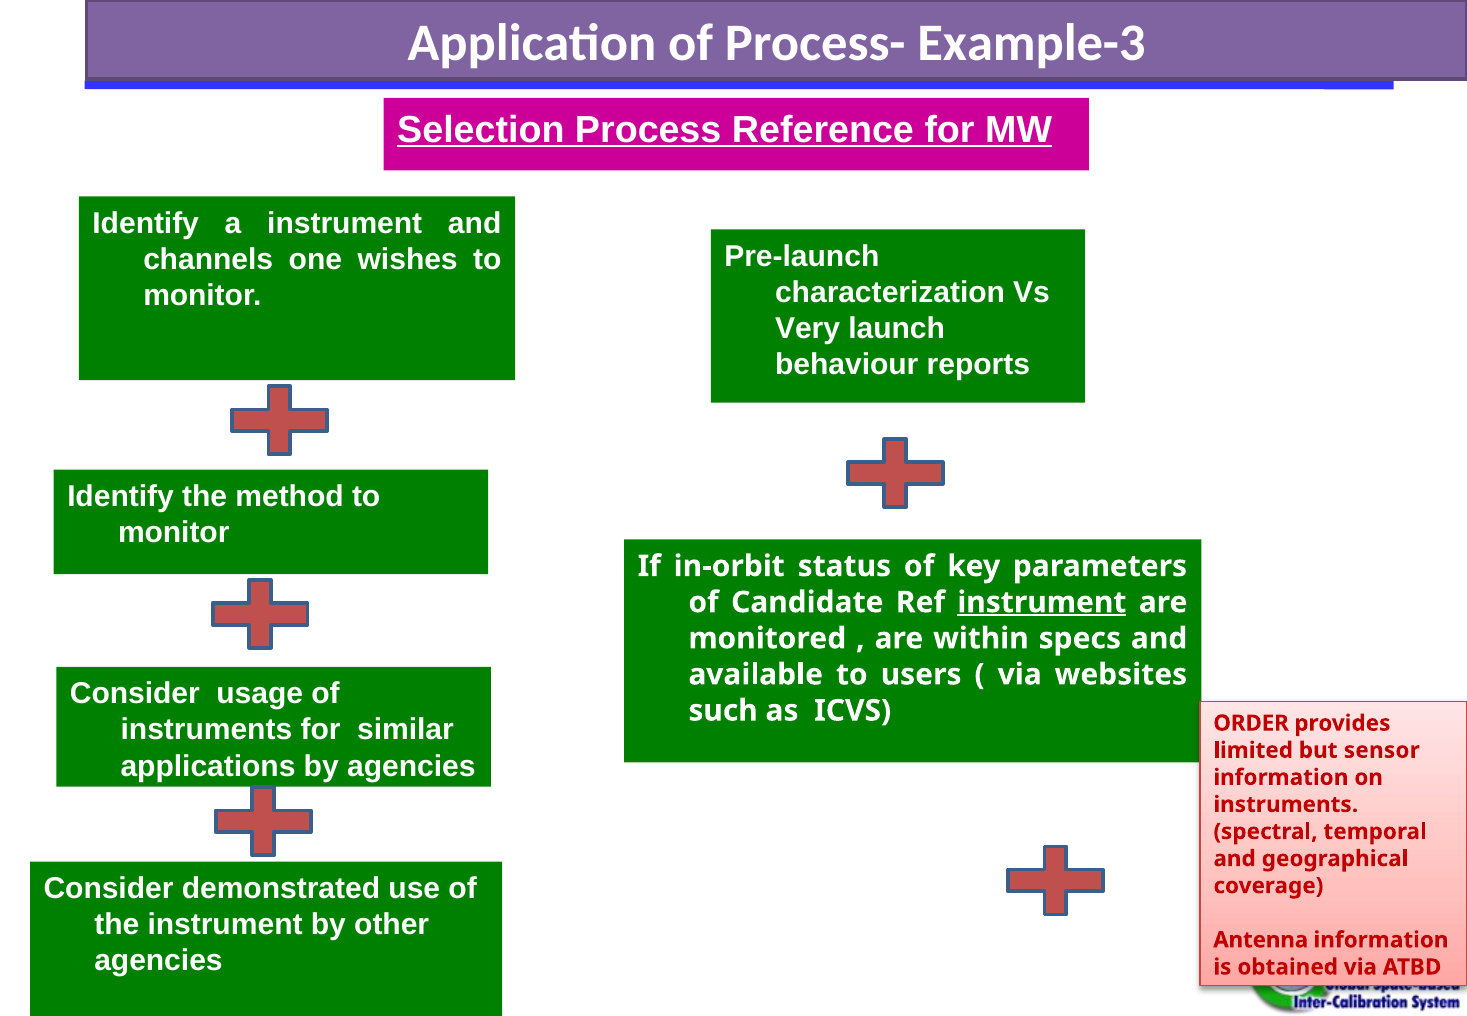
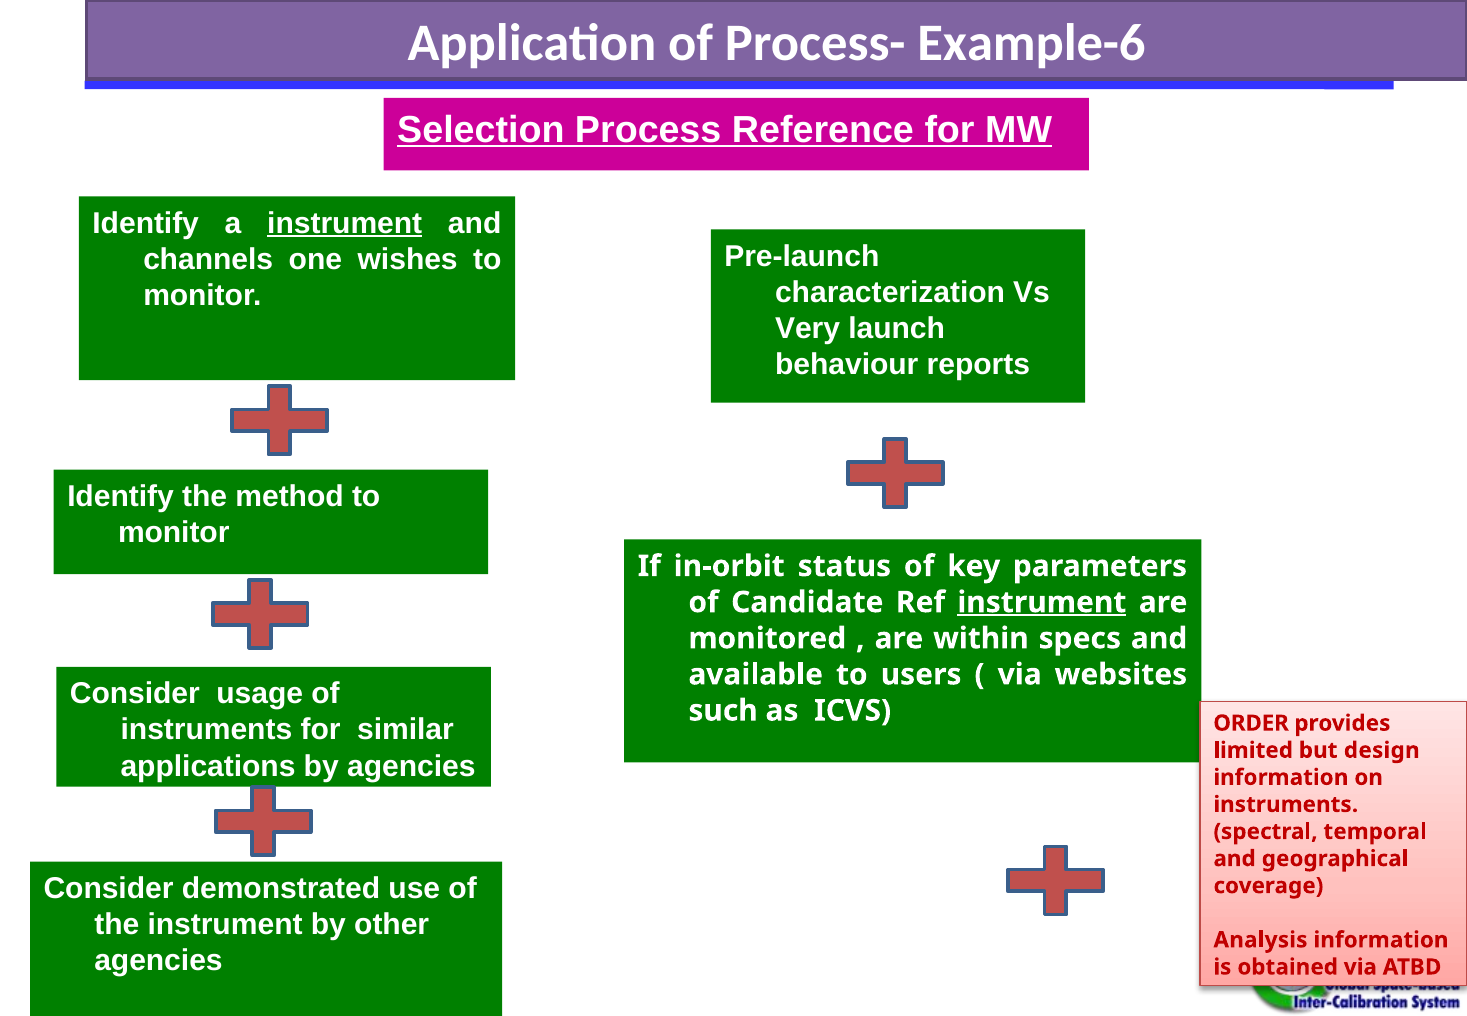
Example-3: Example-3 -> Example-6 (1032, 43)
instrument underline: none -> present (345, 223)
sensor: sensor -> design (1382, 750)
Antenna: Antenna -> Analysis (1260, 940)
